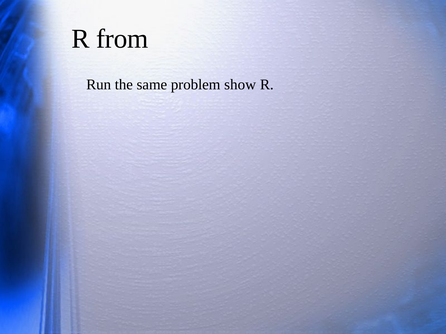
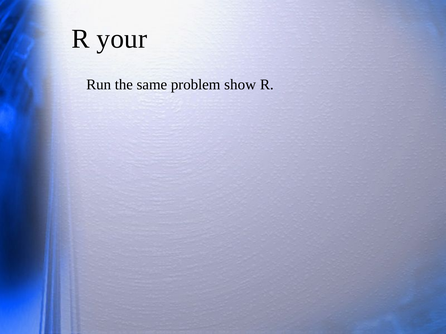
from: from -> your (122, 39)
